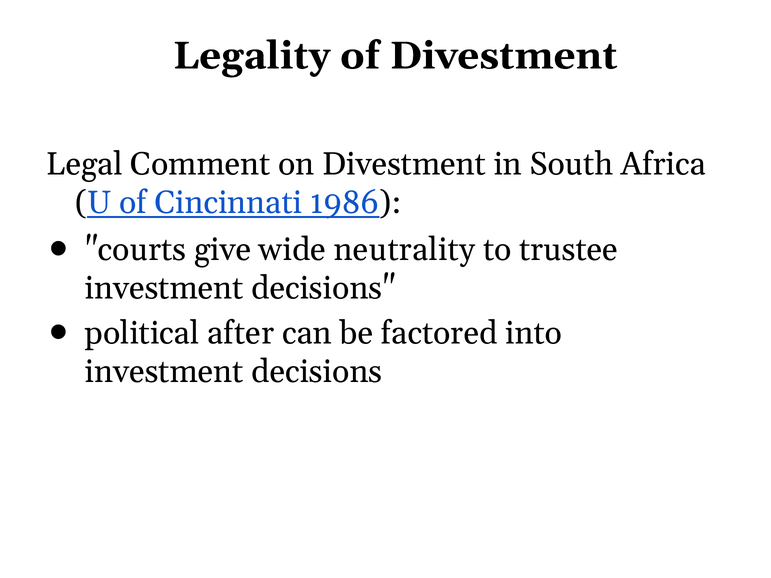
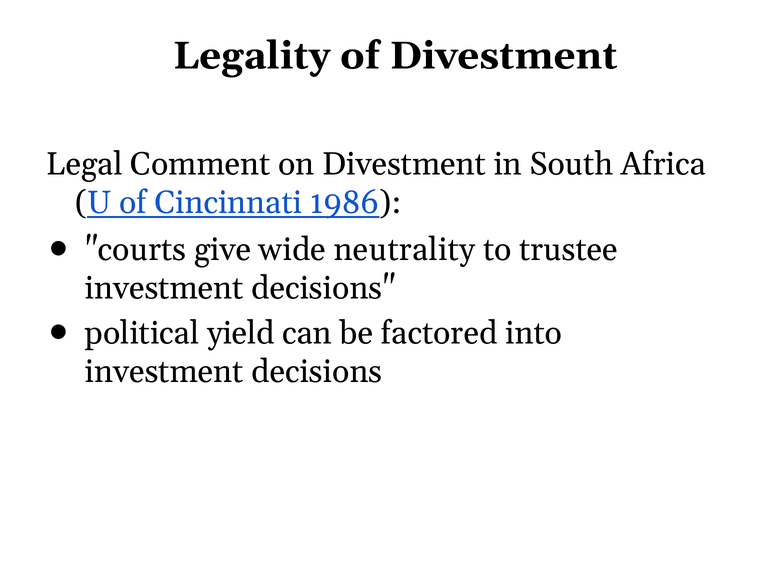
after: after -> yield (241, 333)
